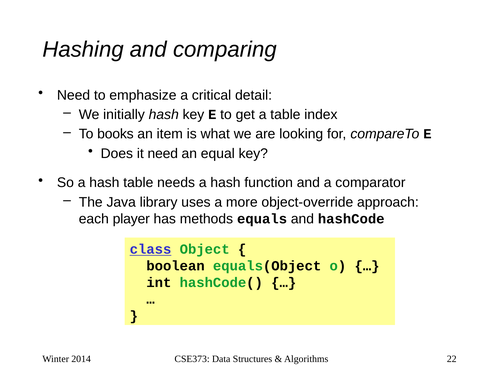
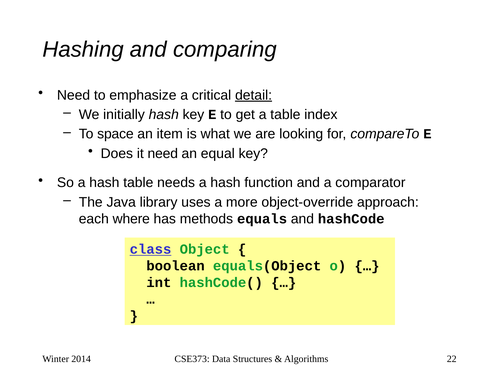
detail underline: none -> present (254, 95)
books: books -> space (115, 134)
player: player -> where (131, 218)
